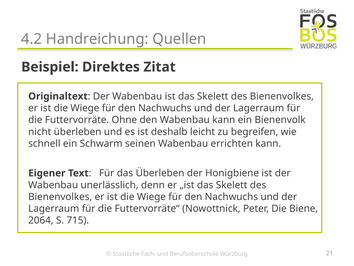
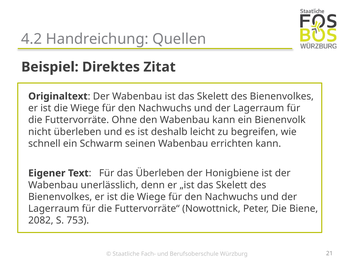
2064: 2064 -> 2082 (41, 220)
715: 715 -> 753 (78, 220)
